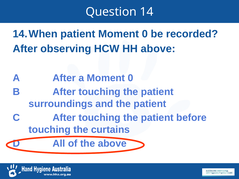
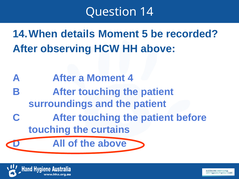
patient: patient -> details (78, 34)
0: 0 -> 5 (145, 34)
a Moment 0: 0 -> 4 (130, 78)
